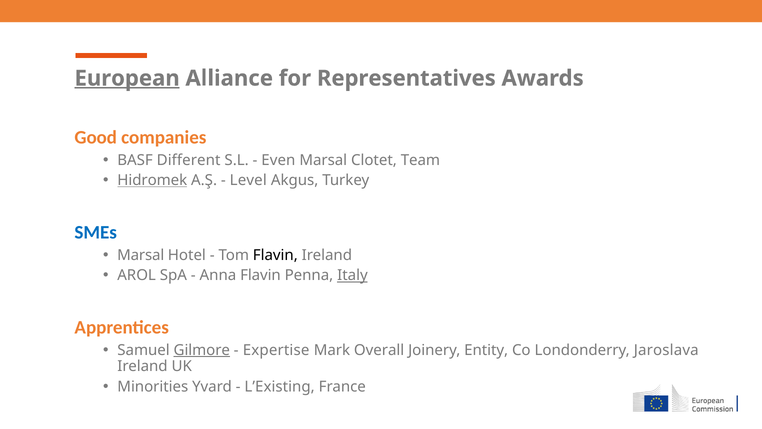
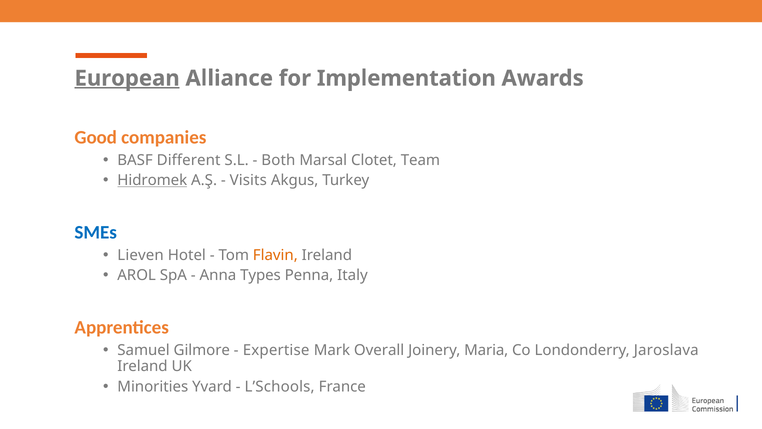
Representatives: Representatives -> Implementation (406, 78)
Even: Even -> Both (278, 160)
Level: Level -> Visits (248, 180)
Marsal: Marsal -> Lieven (141, 255)
Flavin colour: black -> orange (275, 255)
Anna Flavin: Flavin -> Types (260, 275)
Italy underline: present -> none (352, 275)
Gilmore underline: present -> none (202, 350)
Entity: Entity -> Maria (486, 350)
L’Existing: L’Existing -> L’Schools (280, 386)
